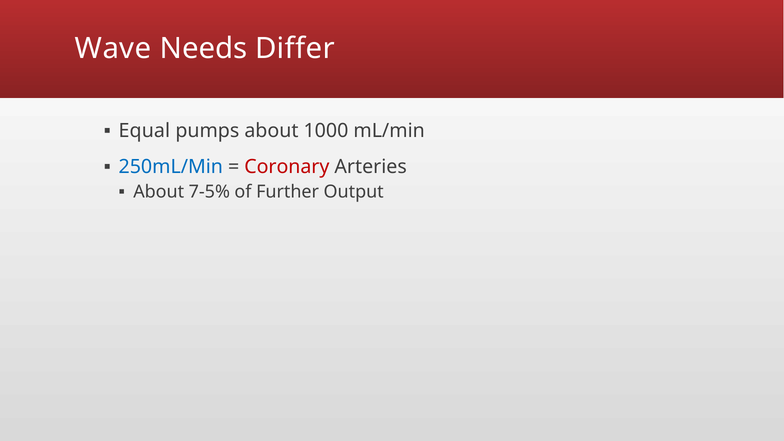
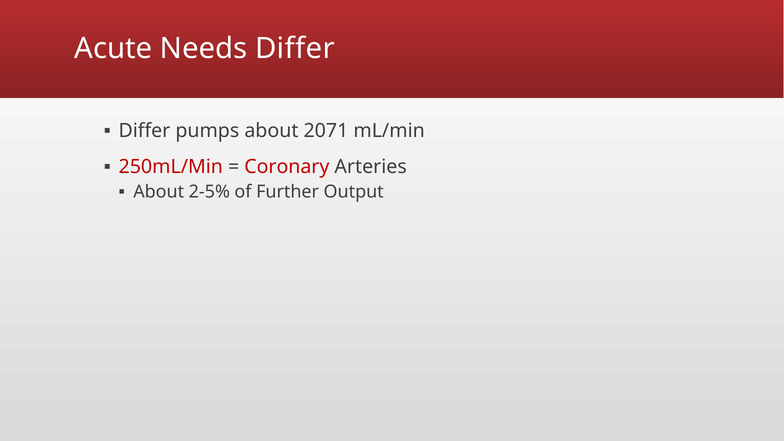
Wave: Wave -> Acute (113, 49)
Equal: Equal -> Differ (144, 131)
1000: 1000 -> 2071 (326, 131)
250mL/Min colour: blue -> red (171, 167)
7-5%: 7-5% -> 2-5% (209, 192)
